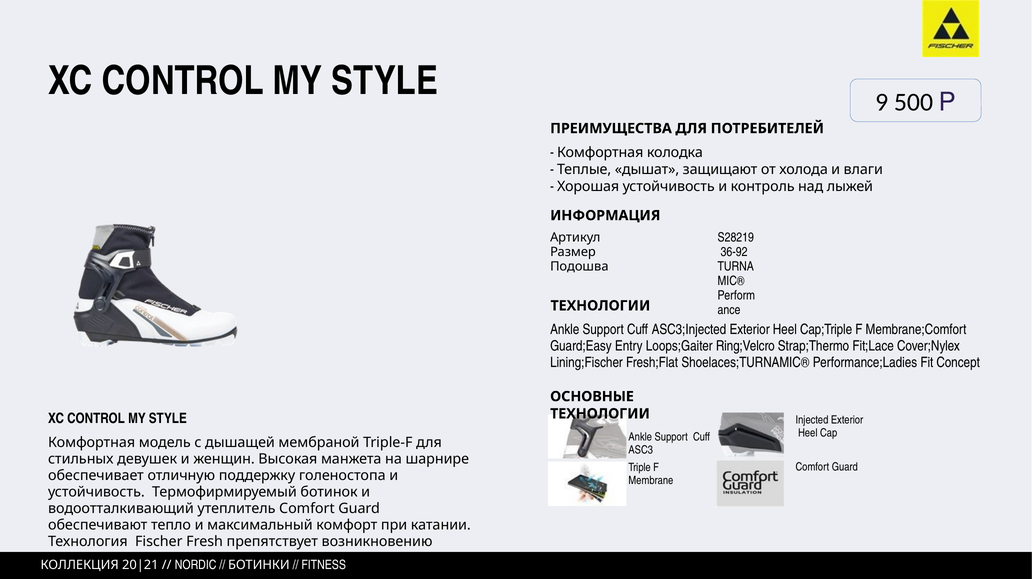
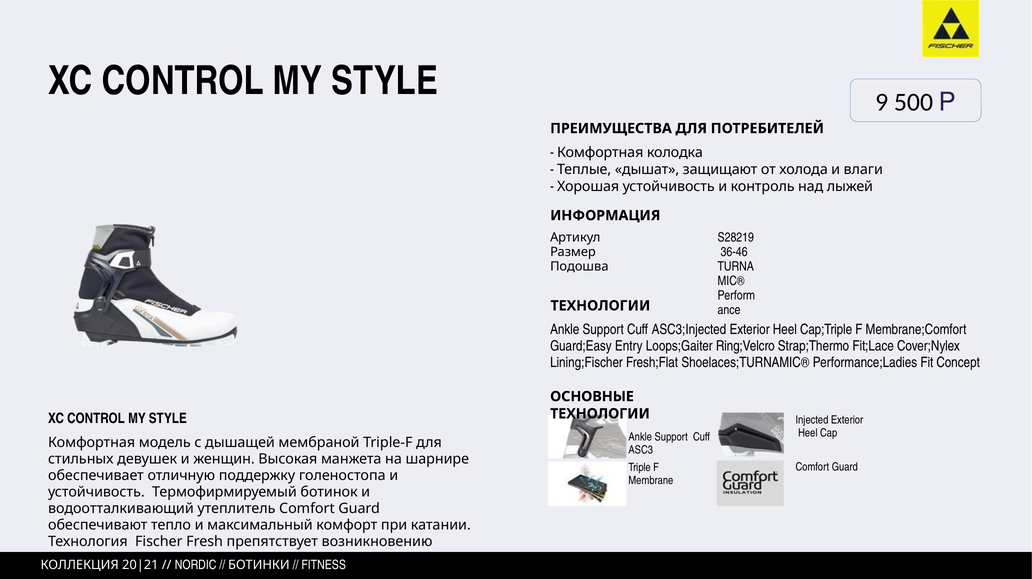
36-92: 36-92 -> 36-46 (734, 252)
